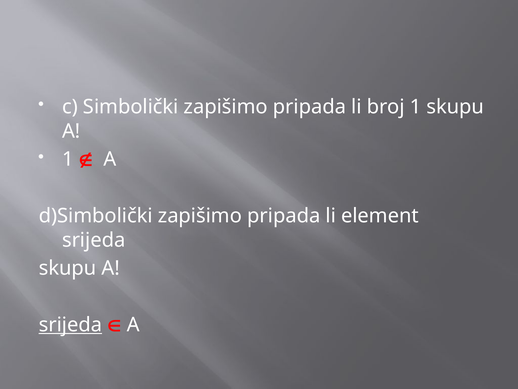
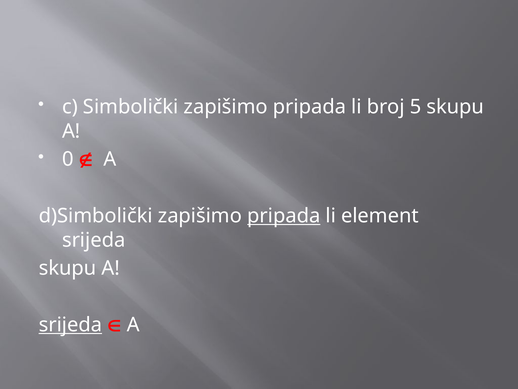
broj 1: 1 -> 5 (415, 107)
1: 1 -> 0 (68, 159)
pripada underline: none -> present (284, 216)
